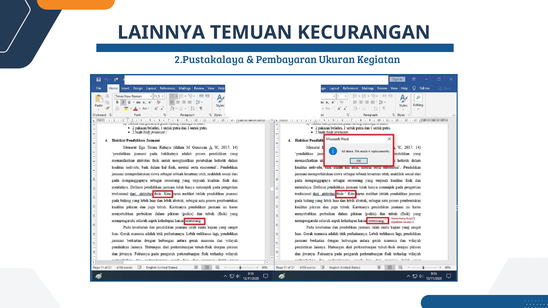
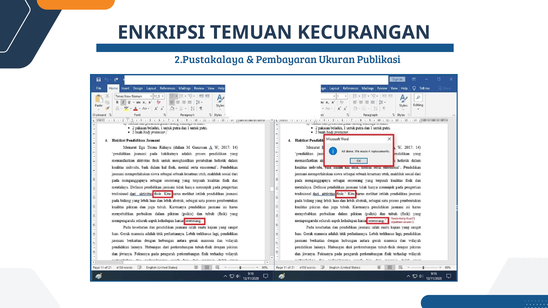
LAINNYA: LAINNYA -> ENKRIPSI (161, 33)
Kegiatan: Kegiatan -> Publikasi (379, 60)
